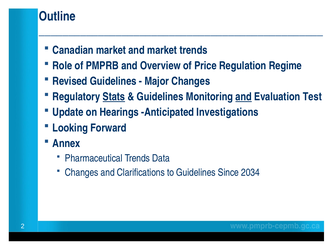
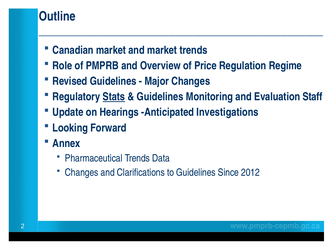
and underline: present -> none (244, 97)
Test: Test -> Staff (312, 97)
2034: 2034 -> 2012 (250, 173)
